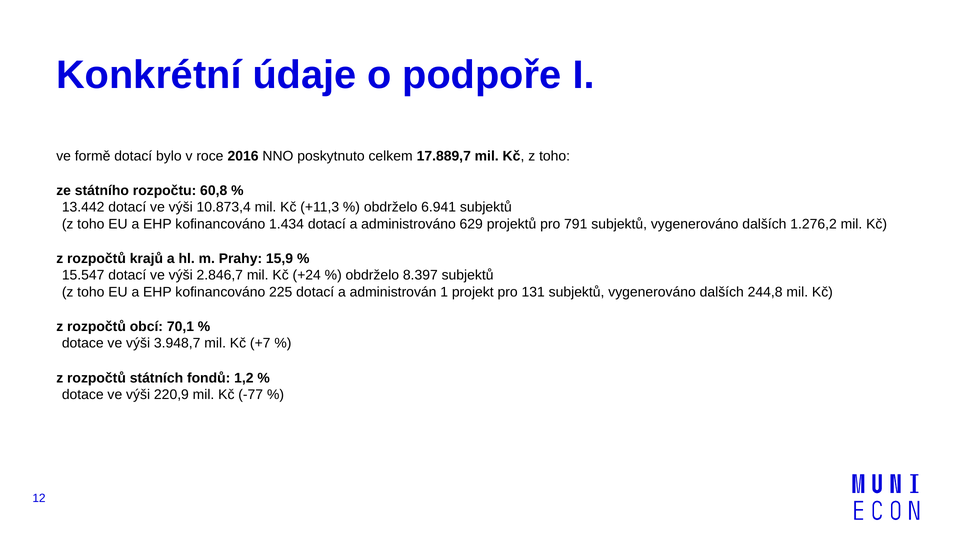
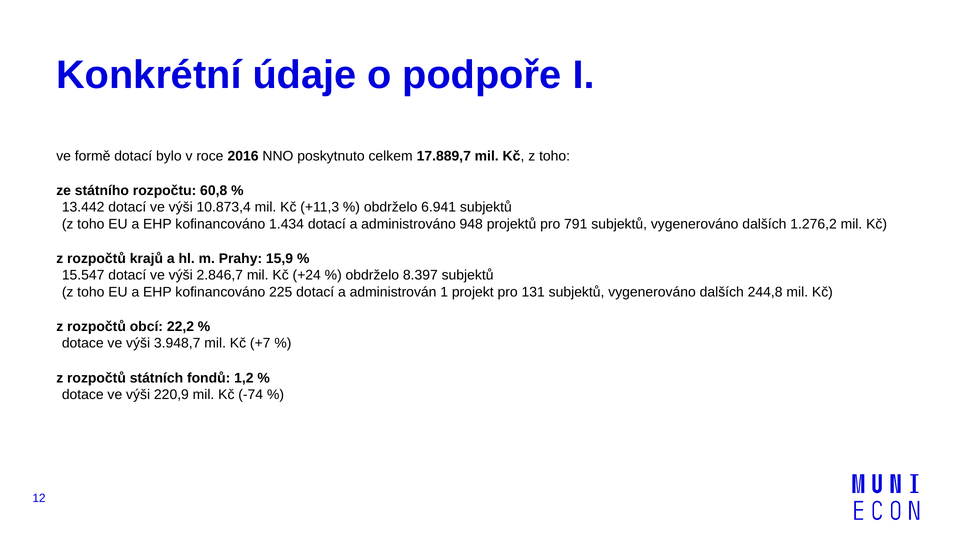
629: 629 -> 948 (471, 224)
70,1: 70,1 -> 22,2 (180, 326)
-77: -77 -> -74 (251, 394)
